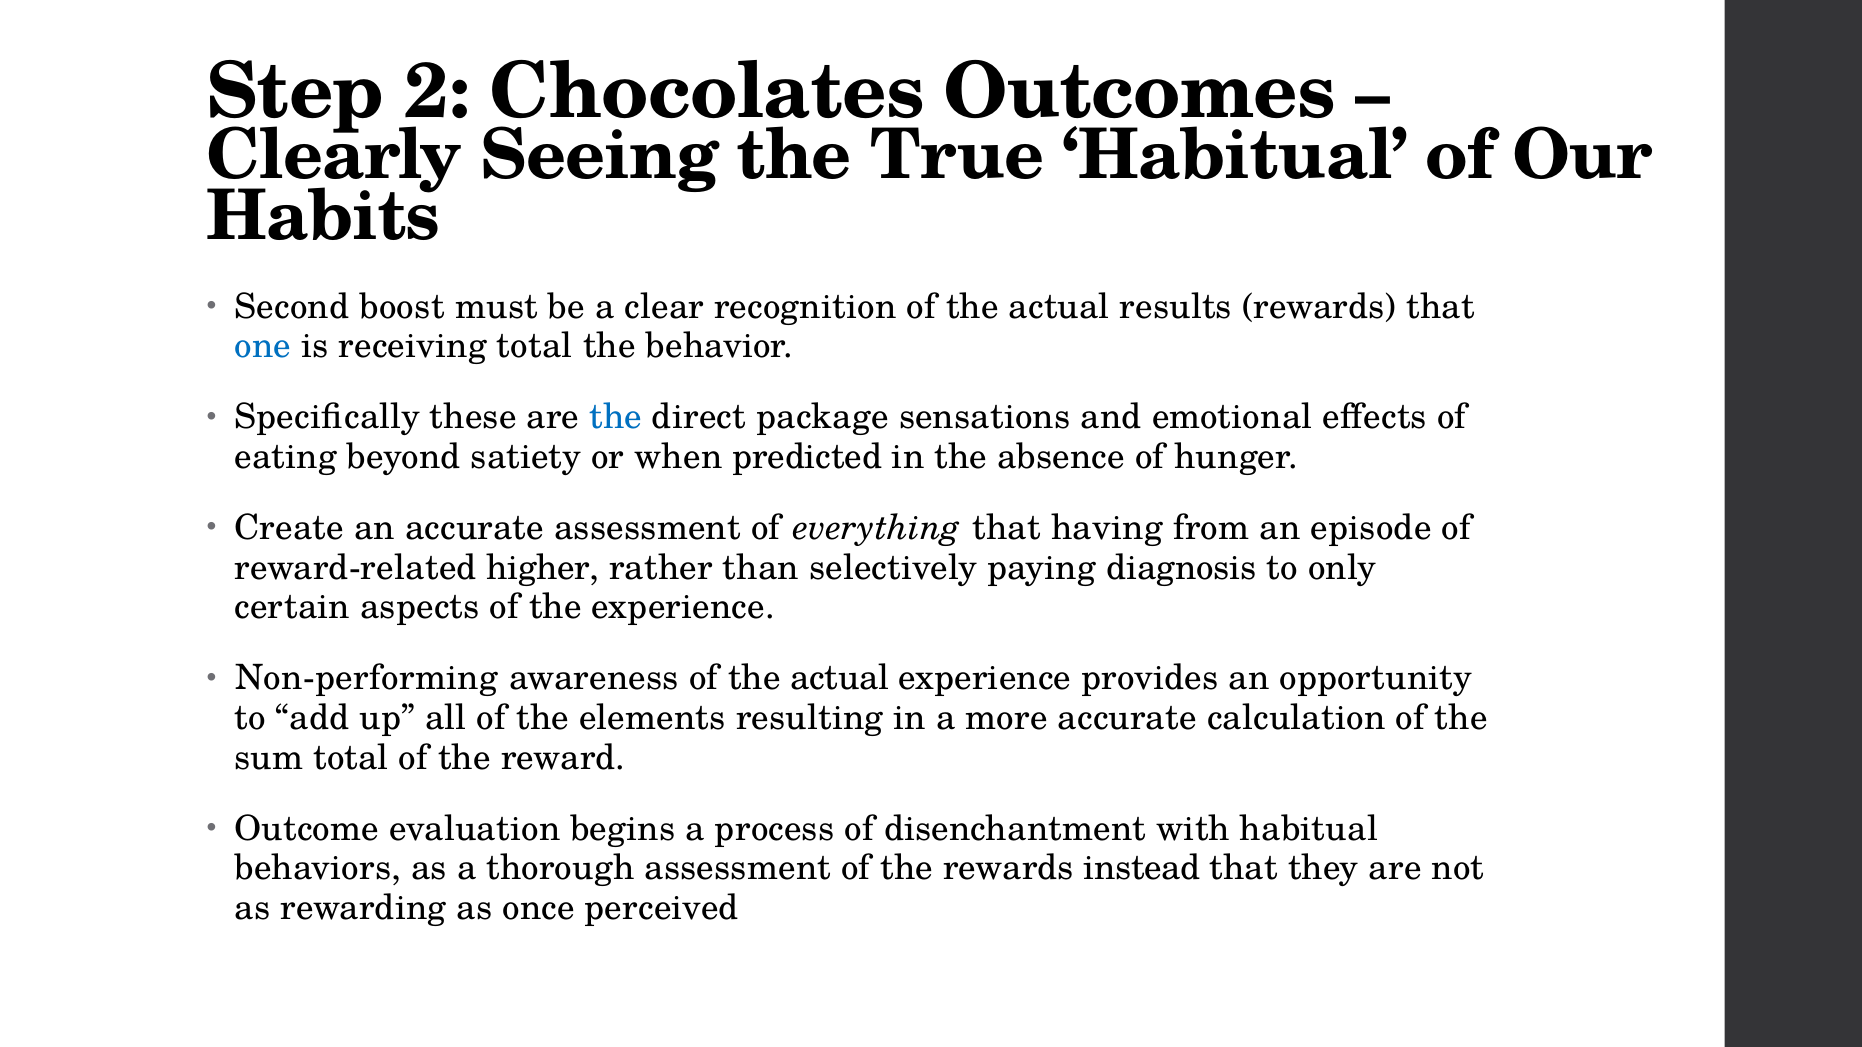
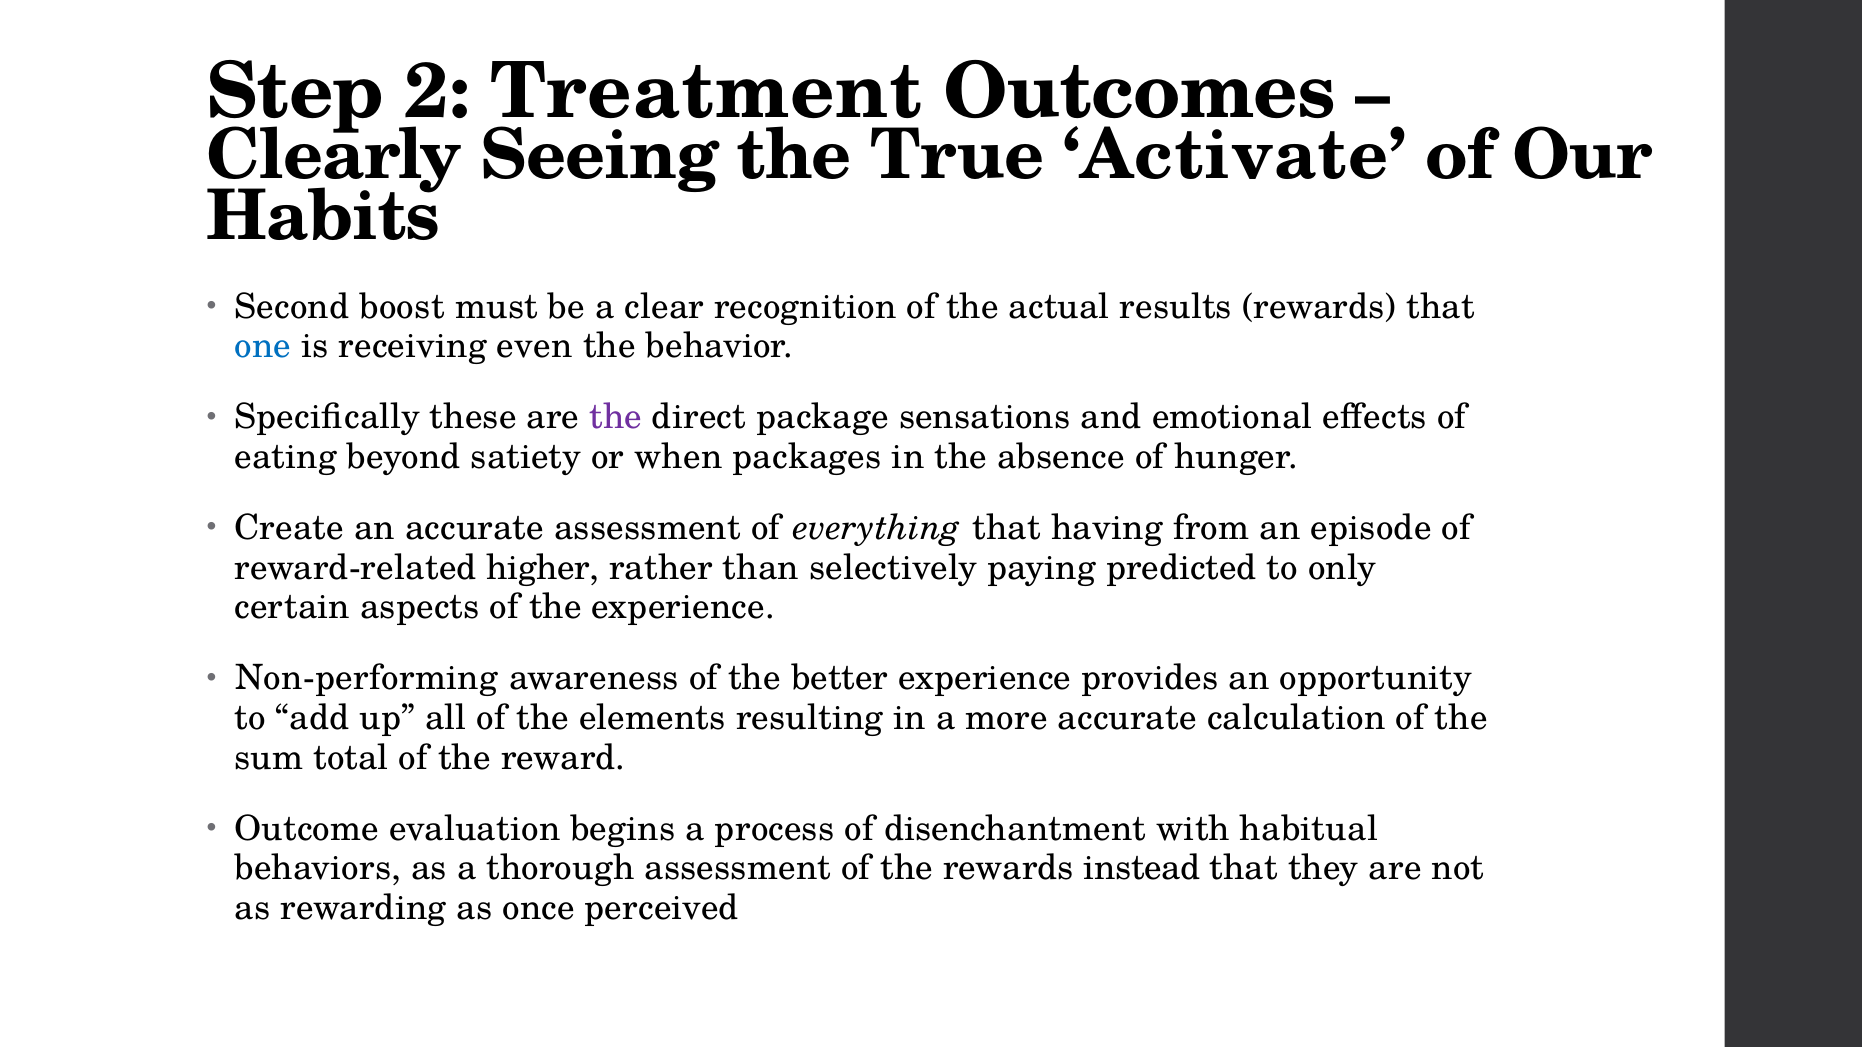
Chocolates: Chocolates -> Treatment (707, 92)
True Habitual: Habitual -> Activate (1235, 156)
receiving total: total -> even (535, 346)
the colour: blue -> purple (616, 417)
predicted: predicted -> packages (807, 457)
diagnosis: diagnosis -> predicted (1181, 568)
awareness of the actual: actual -> better (840, 678)
